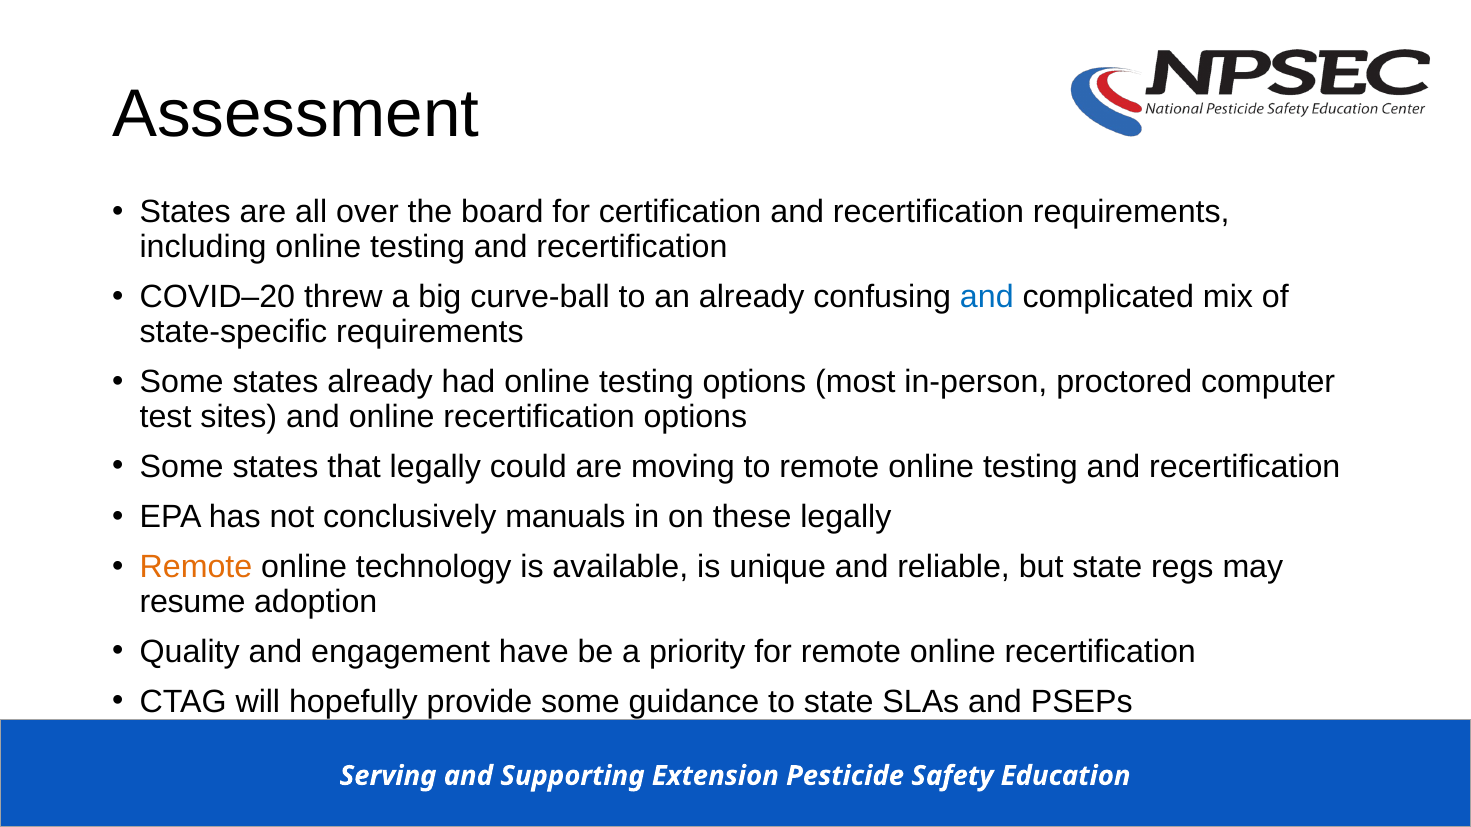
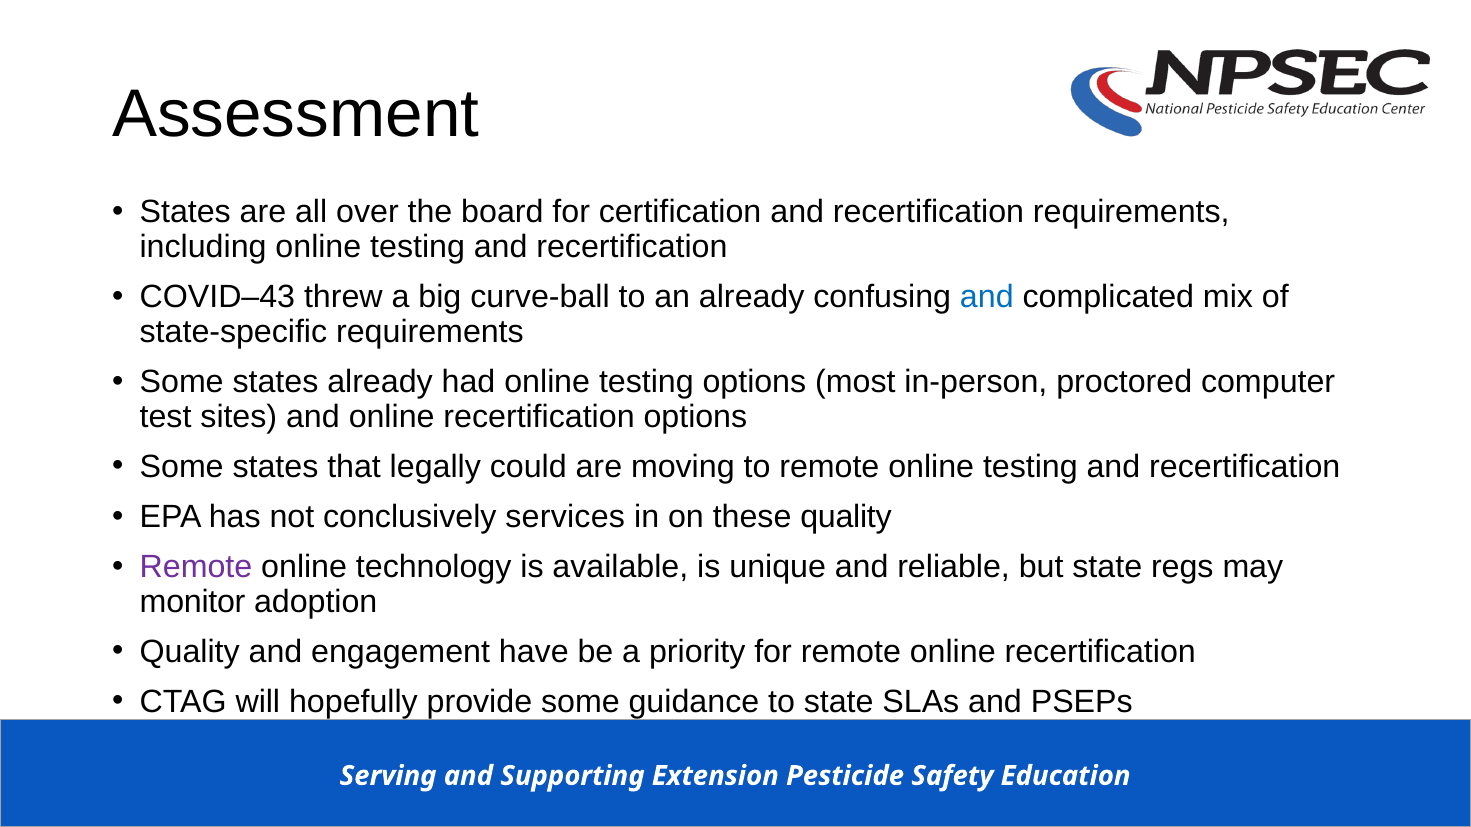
COVID–20: COVID–20 -> COVID–43 (217, 297)
manuals: manuals -> services (565, 517)
these legally: legally -> quality (846, 517)
Remote colour: orange -> purple (196, 567)
resume: resume -> monitor (193, 602)
